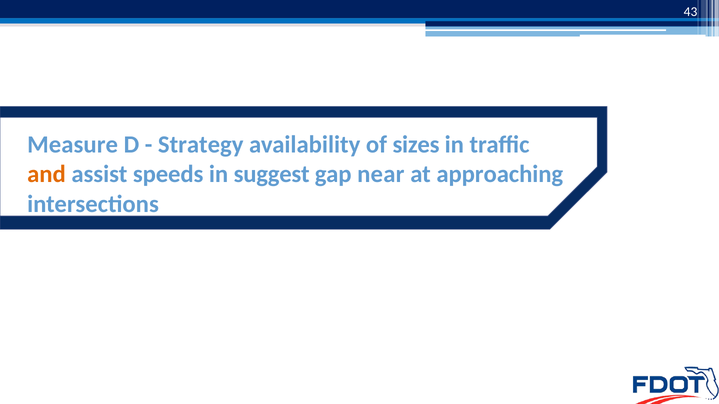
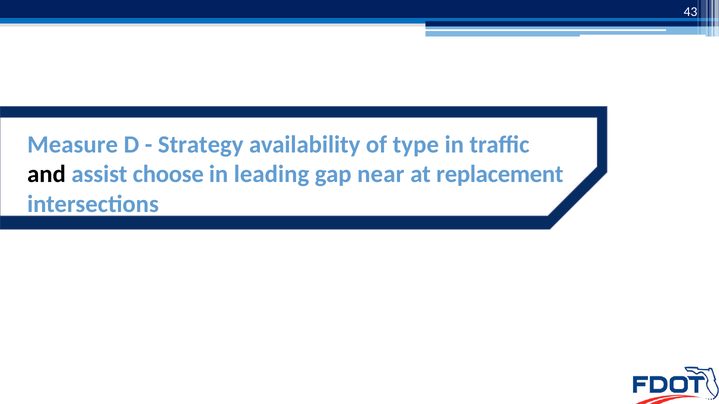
sizes: sizes -> type (416, 145)
and colour: orange -> black (46, 174)
speeds: speeds -> choose (168, 174)
suggest: suggest -> leading (271, 174)
approaching: approaching -> replacement (500, 174)
